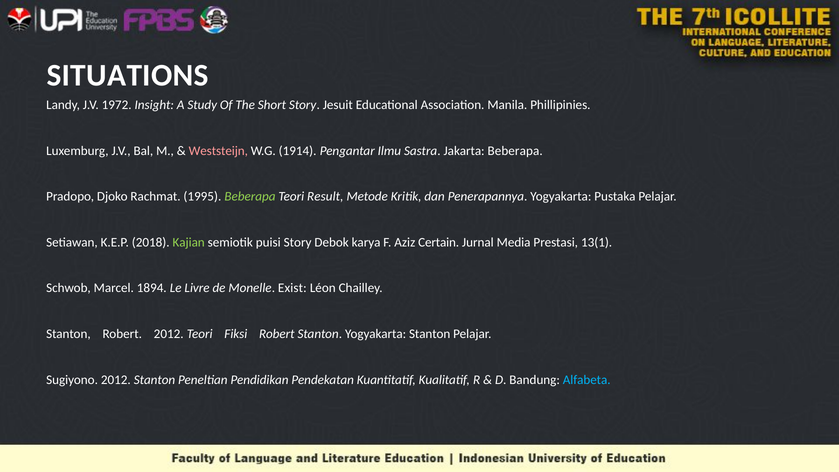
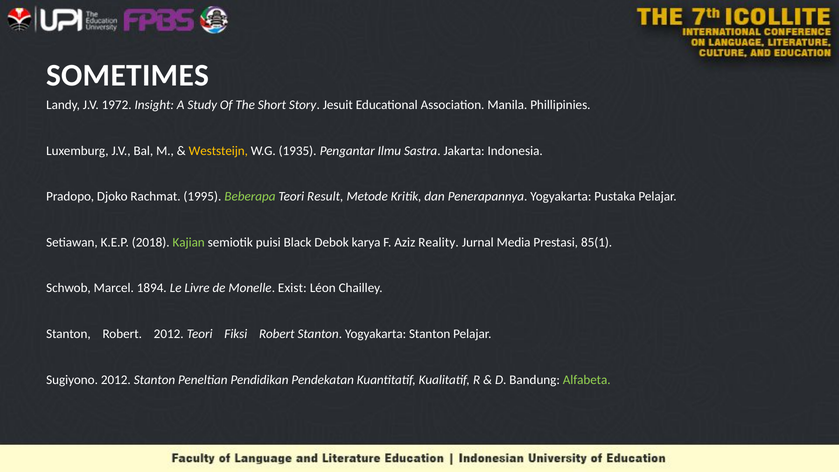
SITUATIONS: SITUATIONS -> SOMETIMES (128, 75)
Weststeijn colour: pink -> yellow (218, 151)
1914: 1914 -> 1935 (298, 151)
Jakarta Beberapa: Beberapa -> Indonesia (515, 151)
puisi Story: Story -> Black (298, 242)
Certain: Certain -> Reality (439, 242)
13(1: 13(1 -> 85(1 (597, 242)
Alfabeta colour: light blue -> light green (587, 380)
